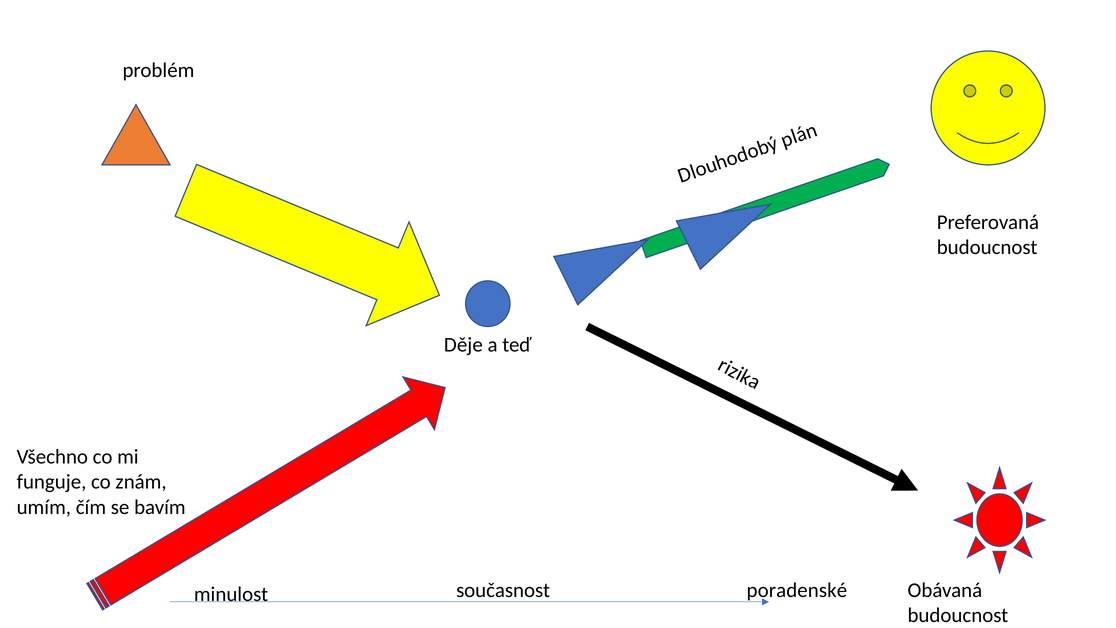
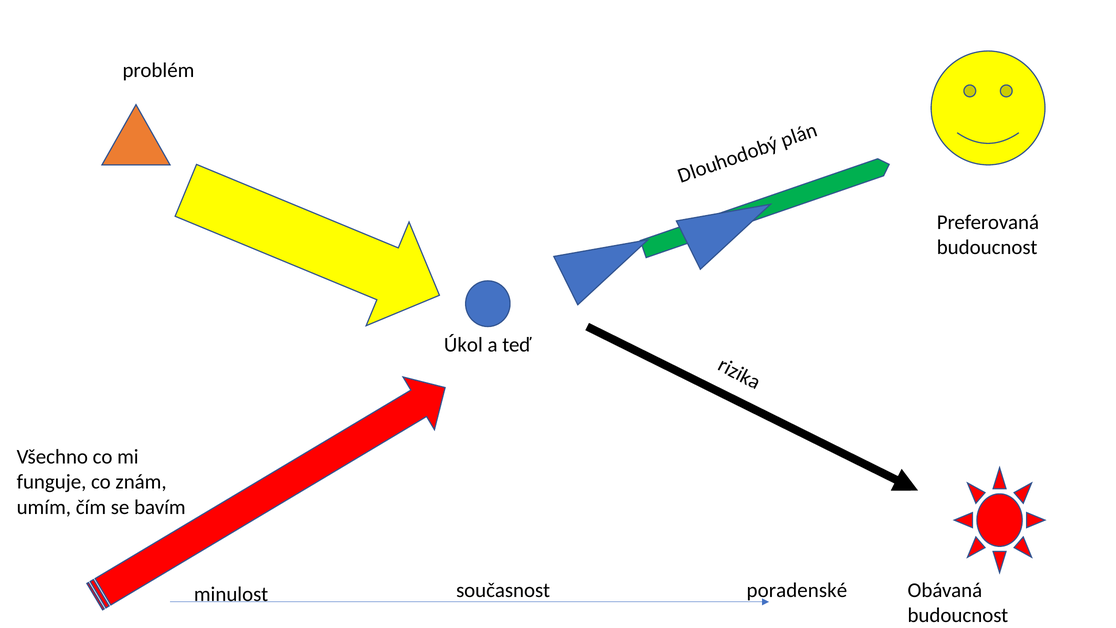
Děje: Děje -> Úkol (463, 345)
